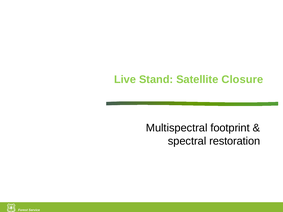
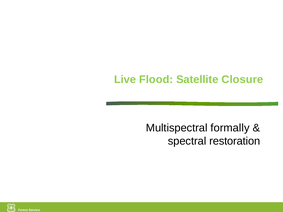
Stand: Stand -> Flood (156, 80)
footprint: footprint -> formally (230, 128)
